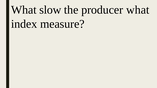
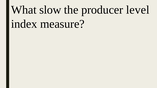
producer what: what -> level (138, 10)
